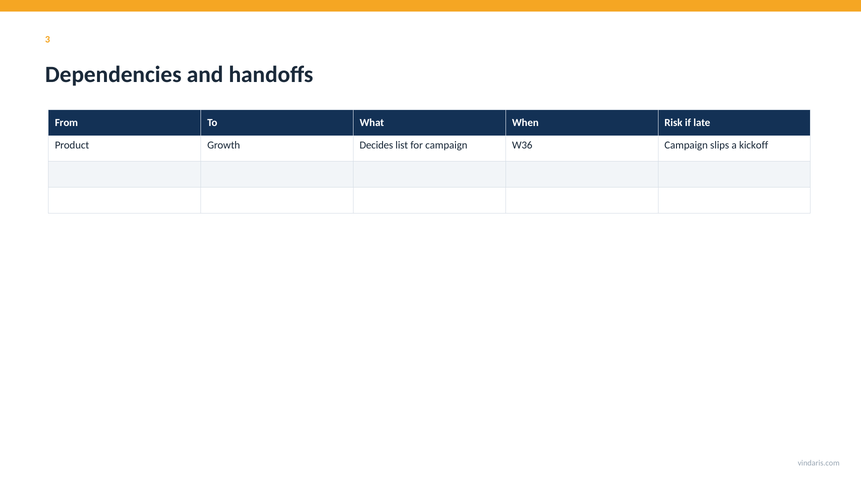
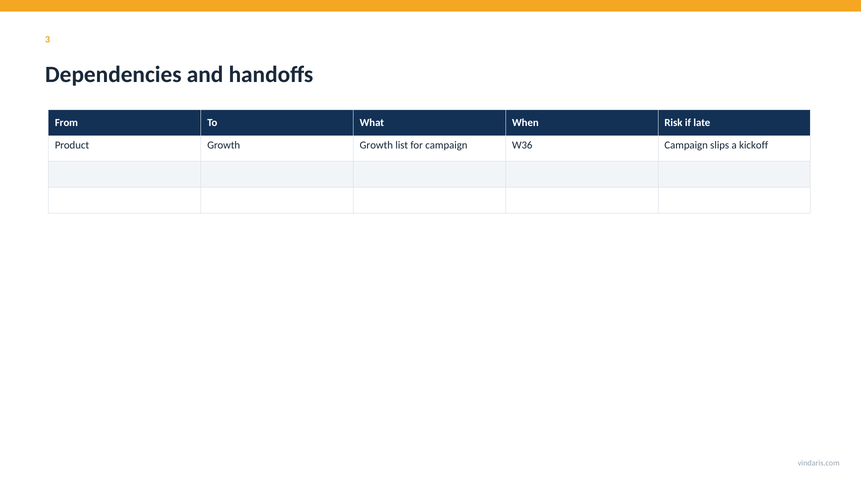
Growth Decides: Decides -> Growth (376, 146)
